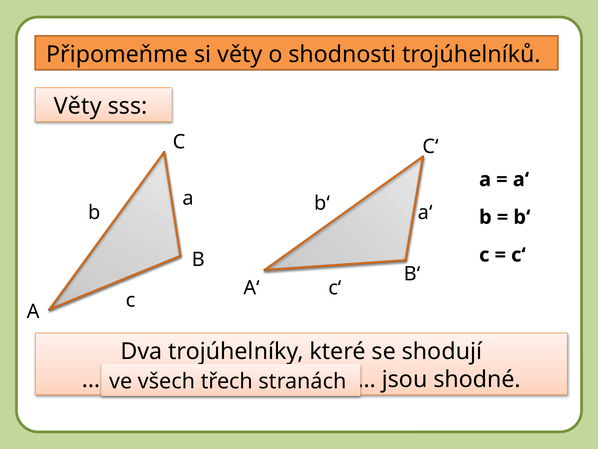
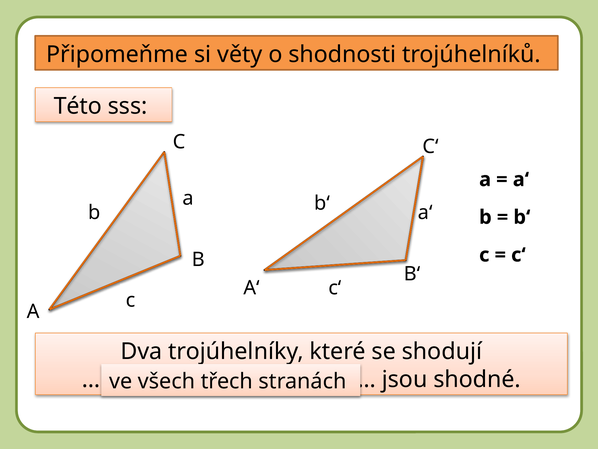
Věty: Věty -> Této (78, 106)
